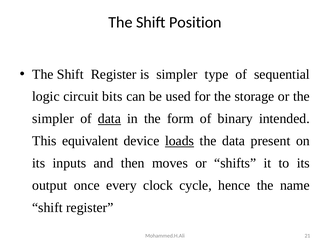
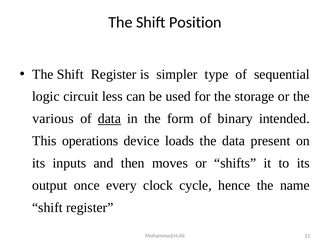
bits: bits -> less (112, 97)
simpler: simpler -> various (53, 119)
equivalent: equivalent -> operations (90, 141)
loads underline: present -> none (180, 141)
